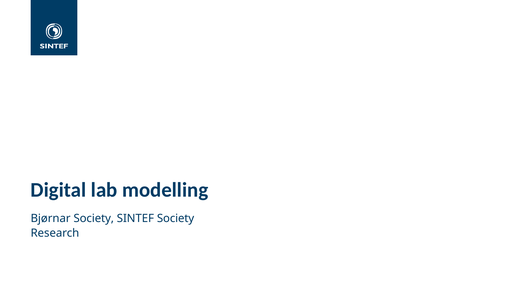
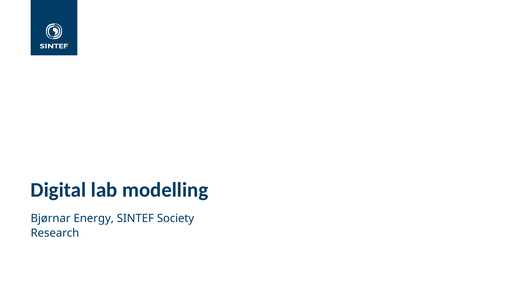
Bjørnar Society: Society -> Energy (94, 218)
